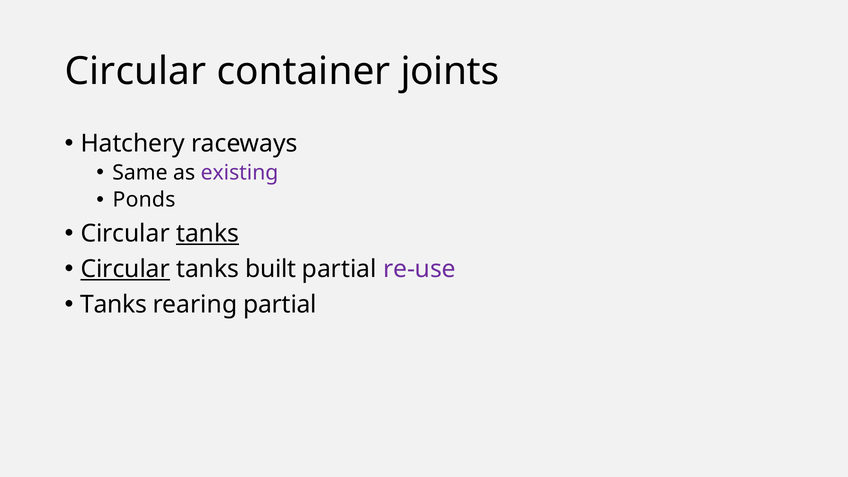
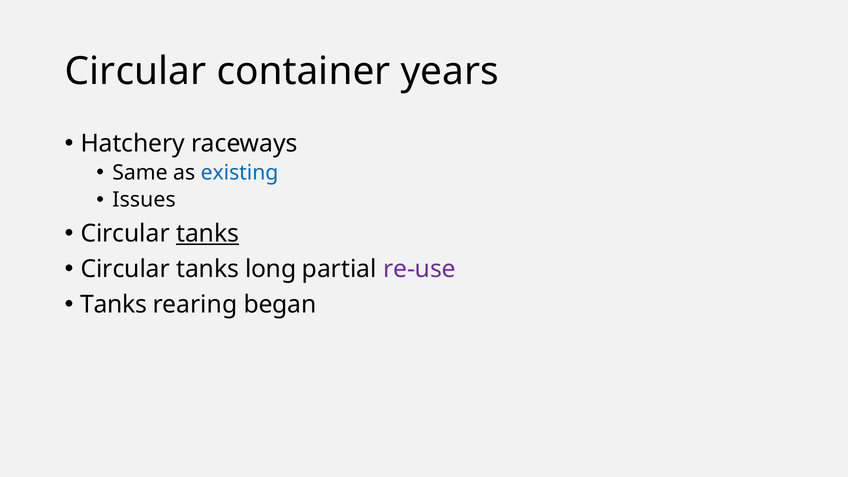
joints: joints -> years (450, 71)
existing colour: purple -> blue (239, 173)
Ponds: Ponds -> Issues (144, 200)
Circular underline: present -> none (125, 269)
built: built -> long (271, 269)
rearing partial: partial -> began (280, 305)
